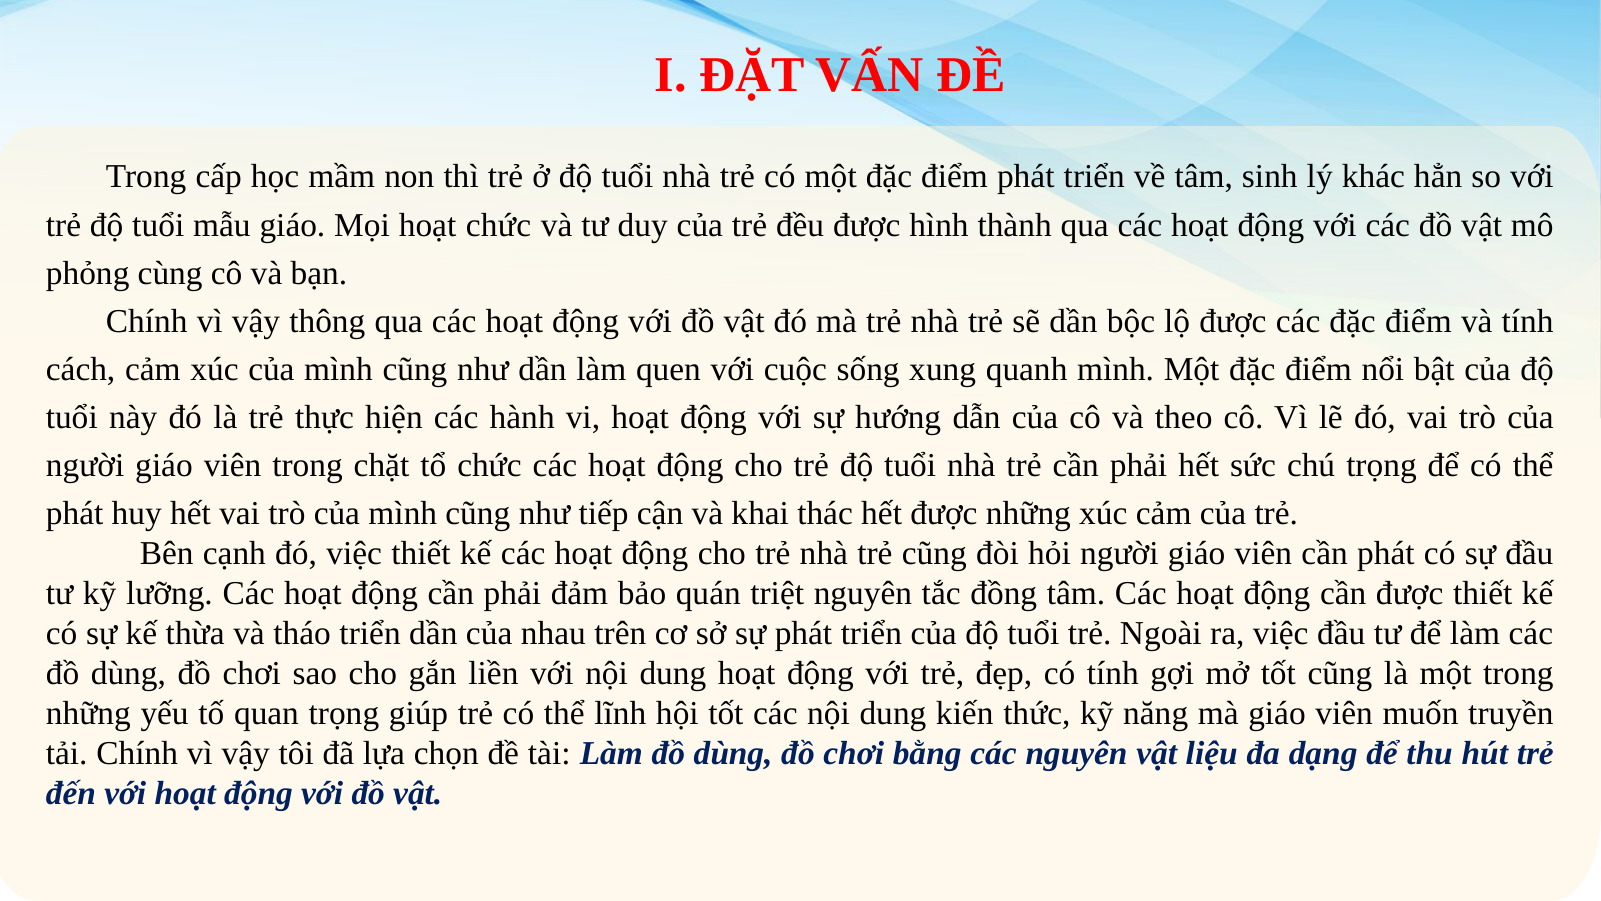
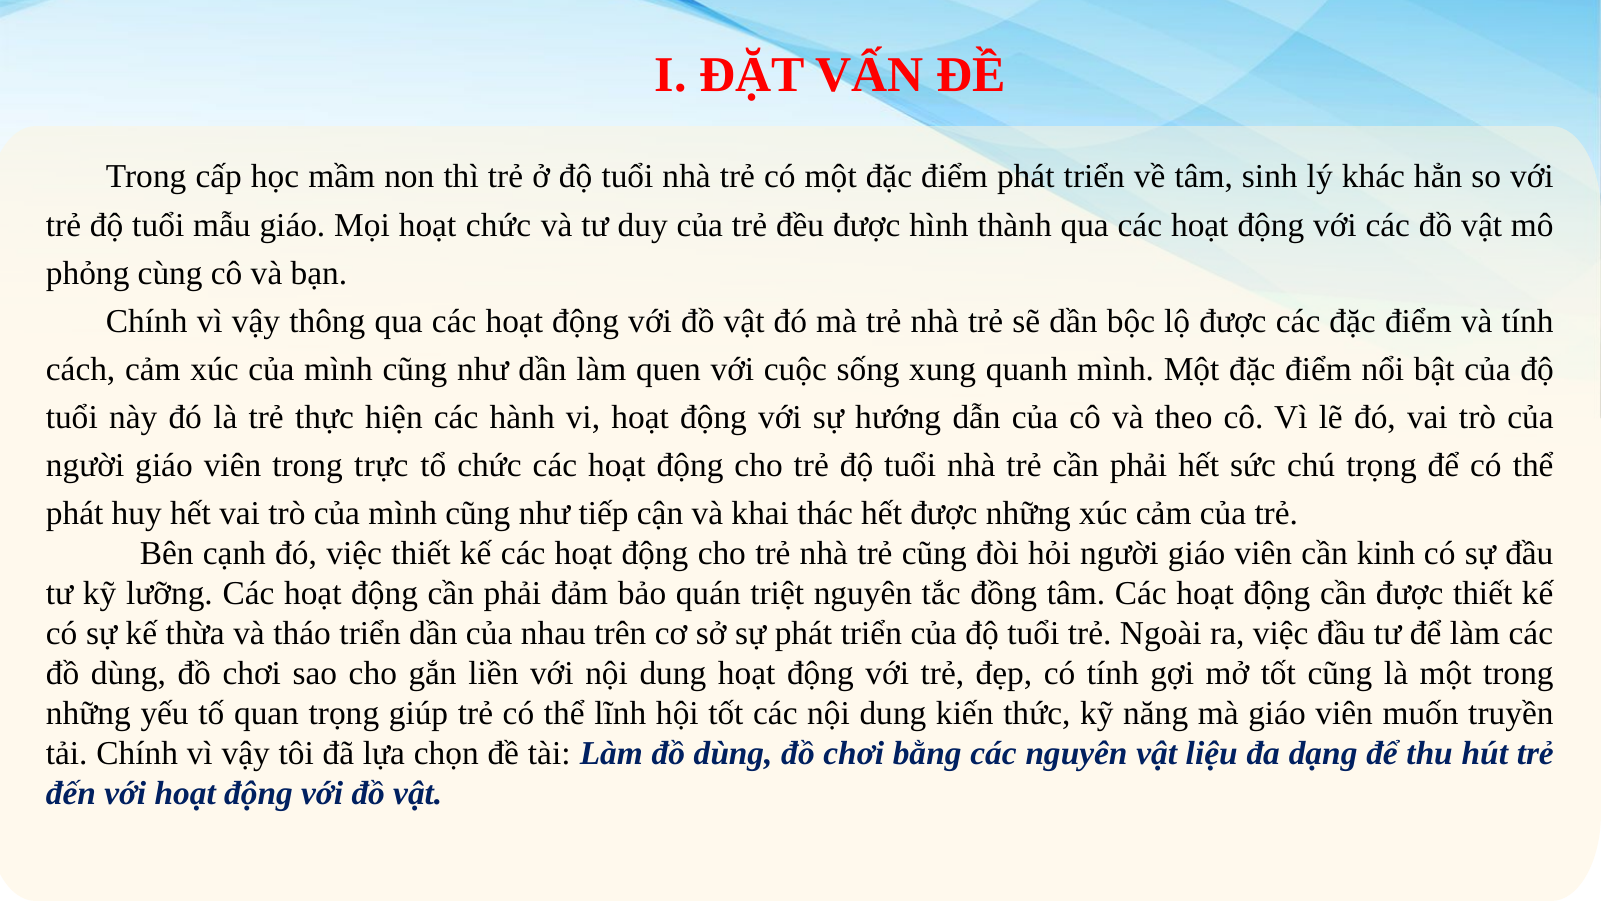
chặt: chặt -> trực (381, 465)
cần phát: phát -> kinh (1386, 553)
